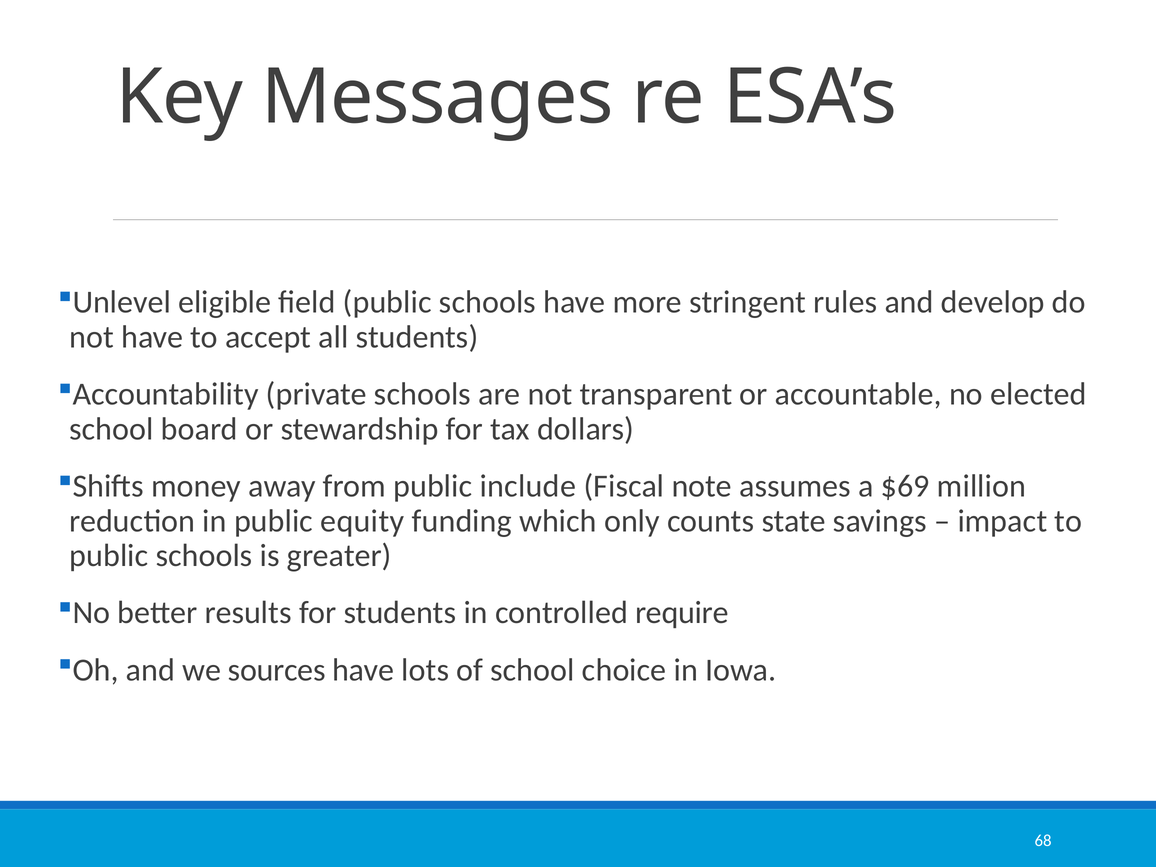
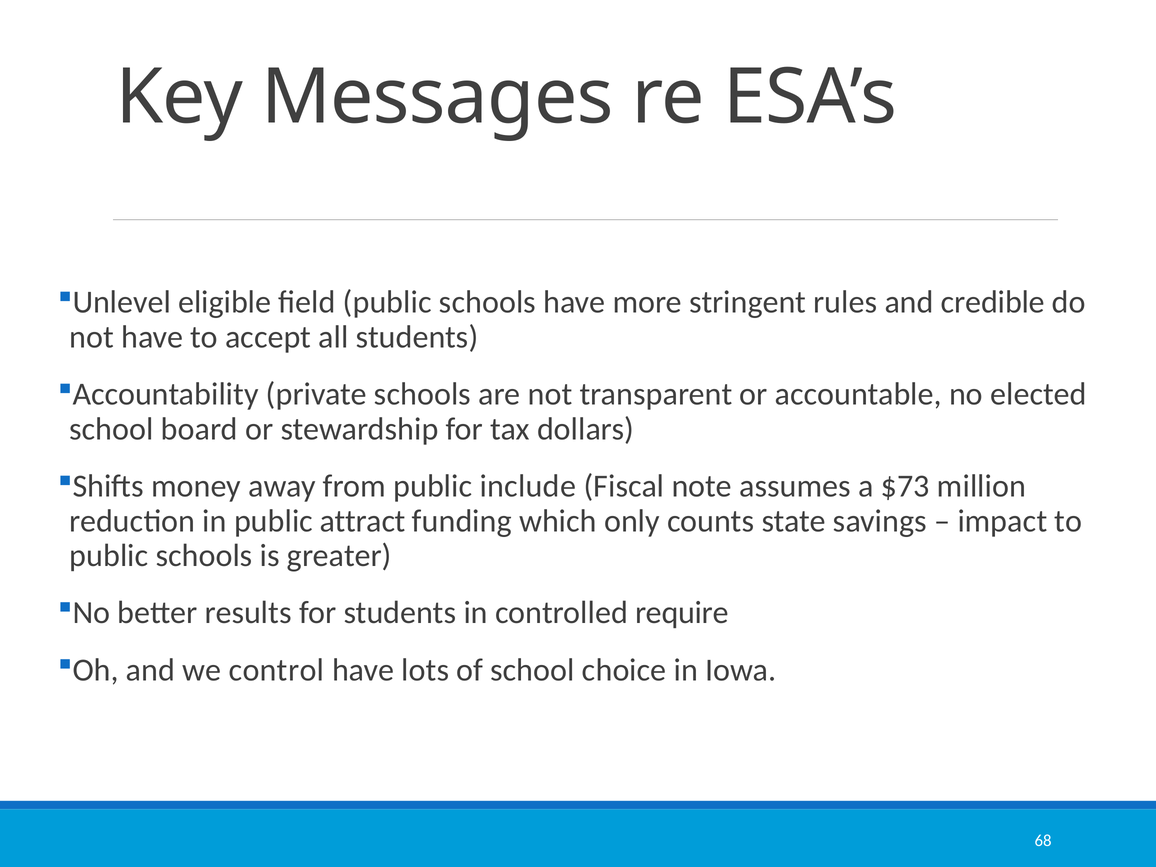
develop: develop -> credible (993, 302)
$69: $69 -> $73 (905, 486)
equity: equity -> attract (363, 521)
sources: sources -> control (276, 670)
